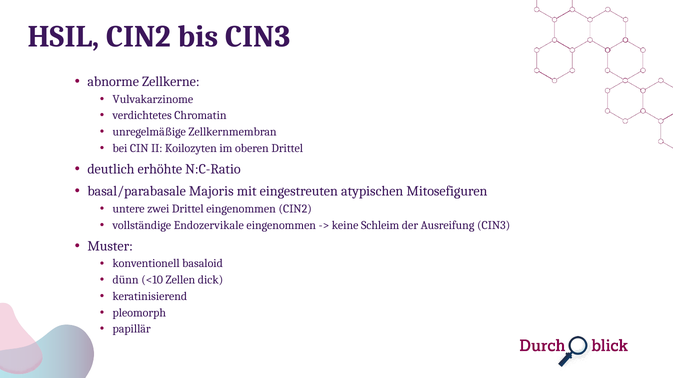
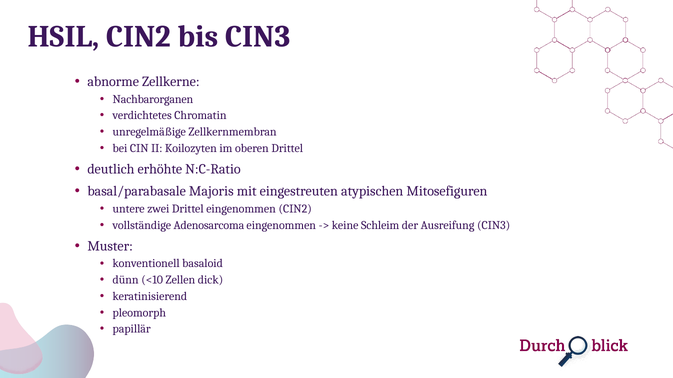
Vulvakarzinome: Vulvakarzinome -> Nachbarorganen (153, 99)
Endozervikale: Endozervikale -> Adenosarcoma (209, 225)
